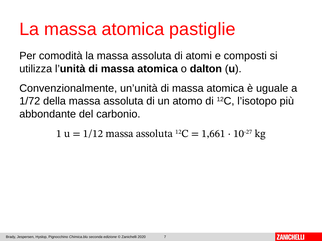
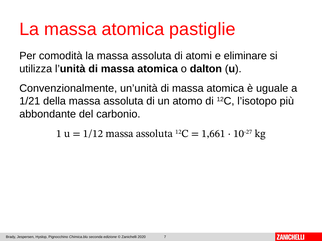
composti: composti -> eliminare (245, 56)
1/72: 1/72 -> 1/21 (30, 101)
